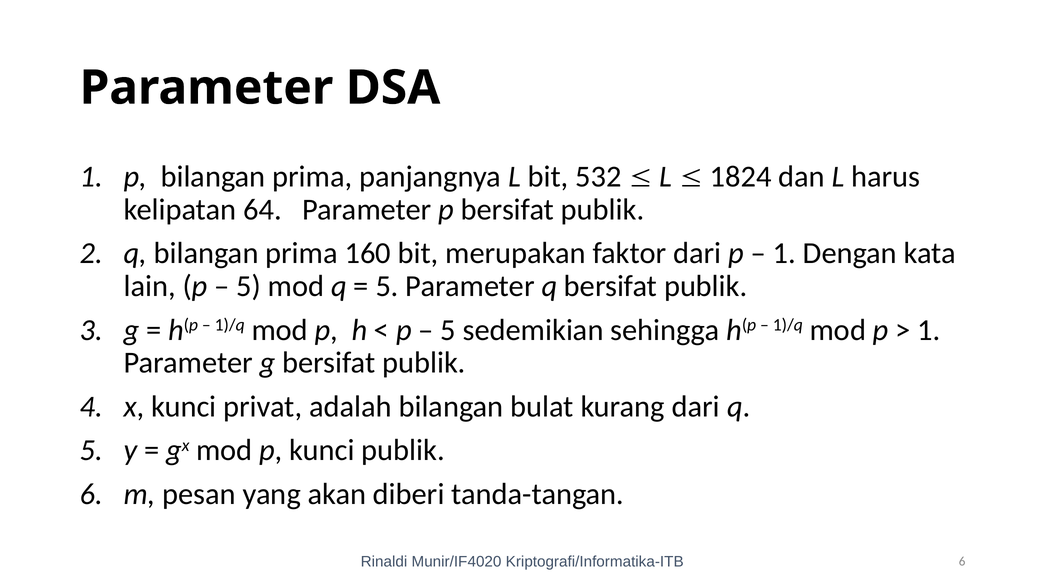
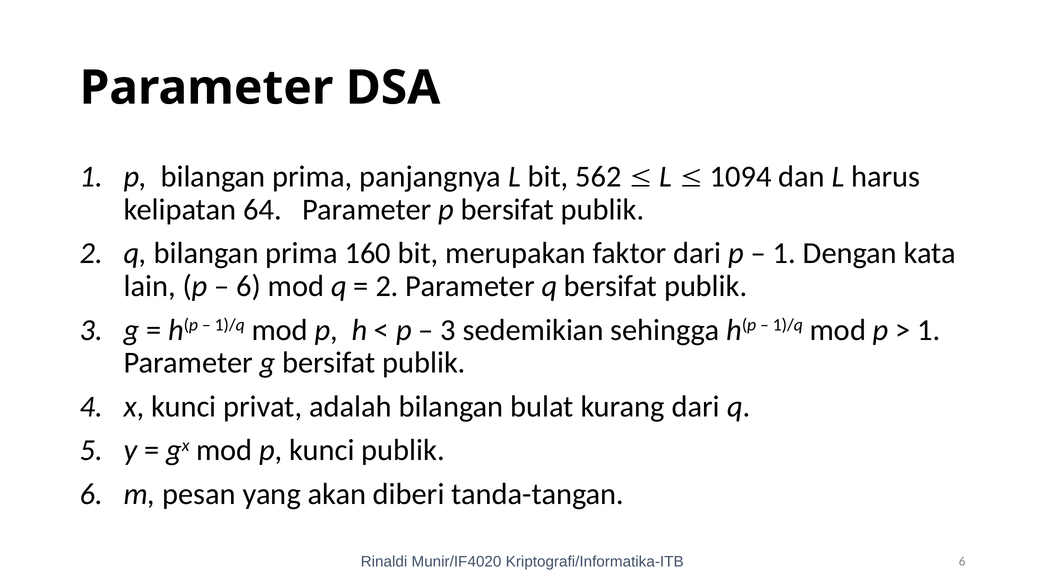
532: 532 -> 562 (598, 177)
1824: 1824 -> 1094 (741, 177)
5: 5 -> 6 (249, 286)
5: 5 -> 2 (387, 286)
5: 5 -> 3 (448, 330)
